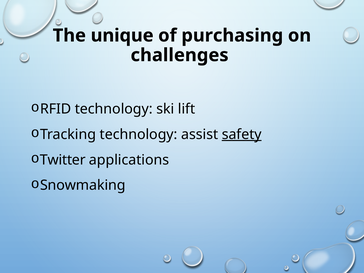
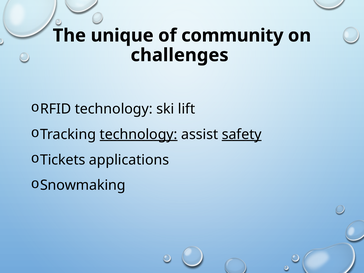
purchasing: purchasing -> community (232, 36)
technology underline: none -> present (139, 134)
Twitter: Twitter -> Tickets (63, 160)
